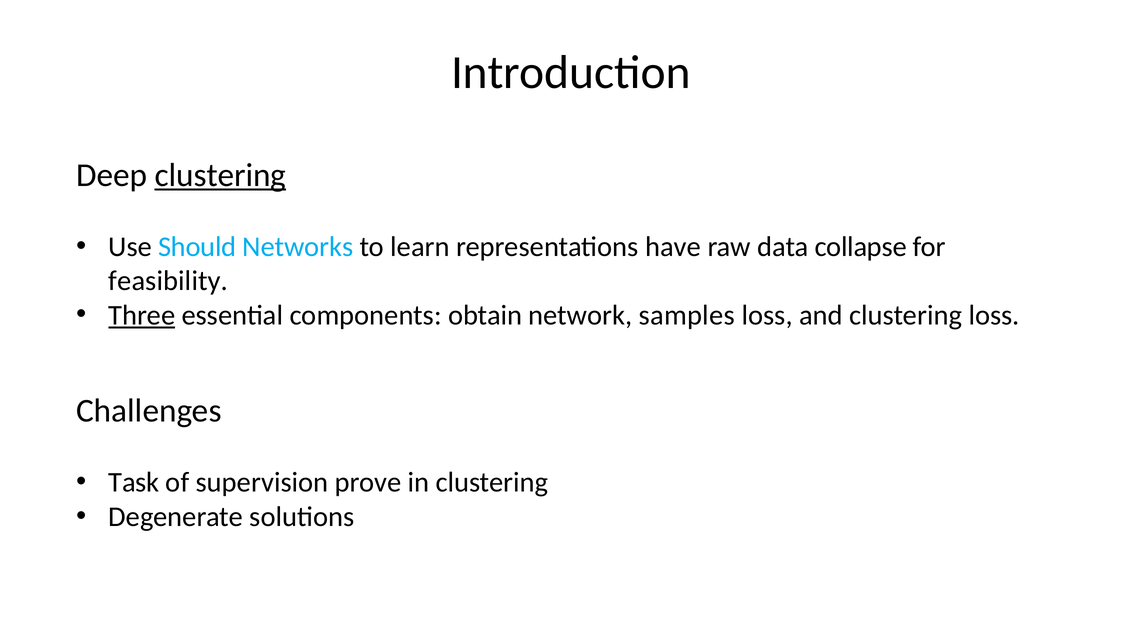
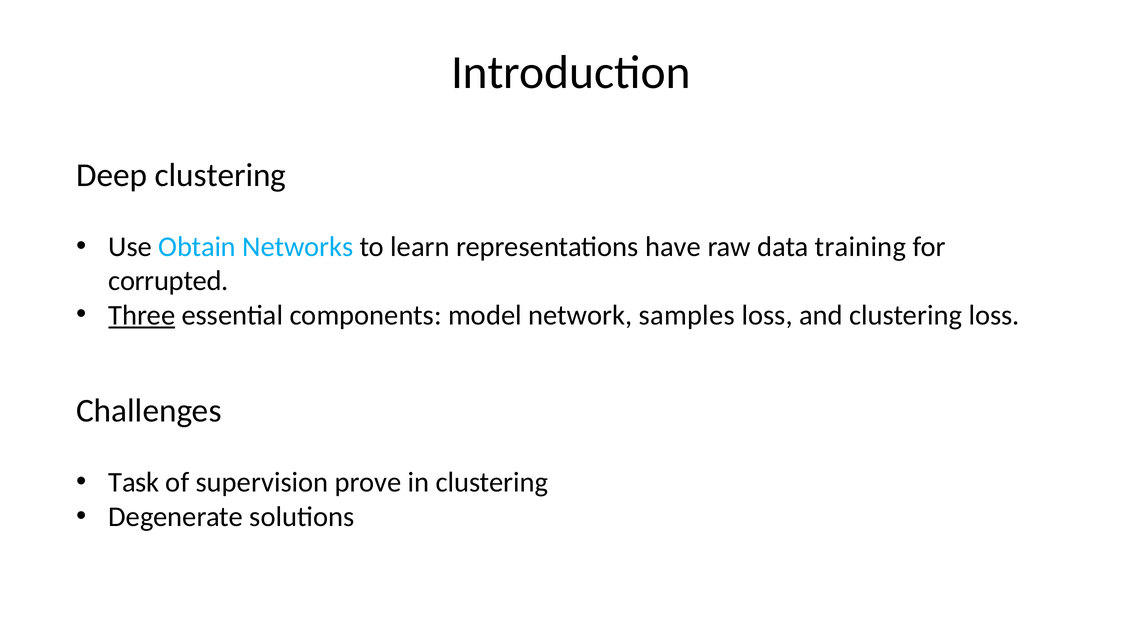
clustering underline: present -> none (220, 175)
Should: Should -> Obtain (197, 247)
collapse: collapse -> training (860, 247)
feasibility: feasibility -> corrupted (168, 281)
obtain: obtain -> model (485, 315)
